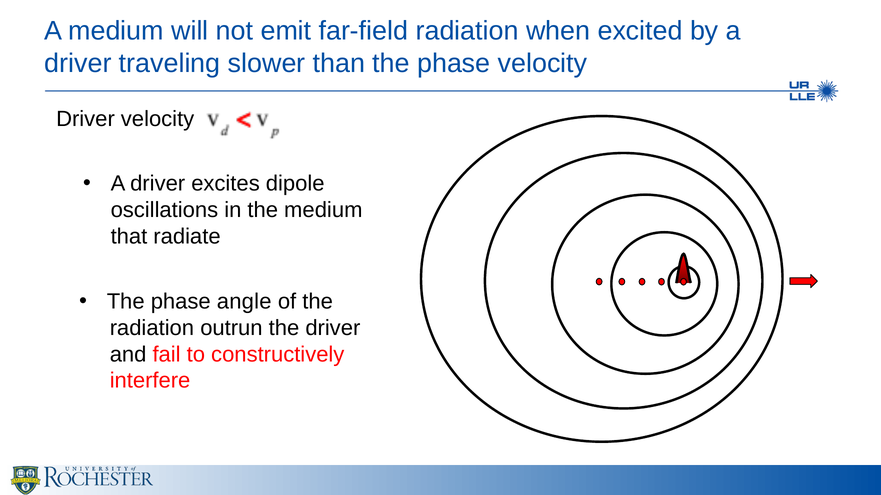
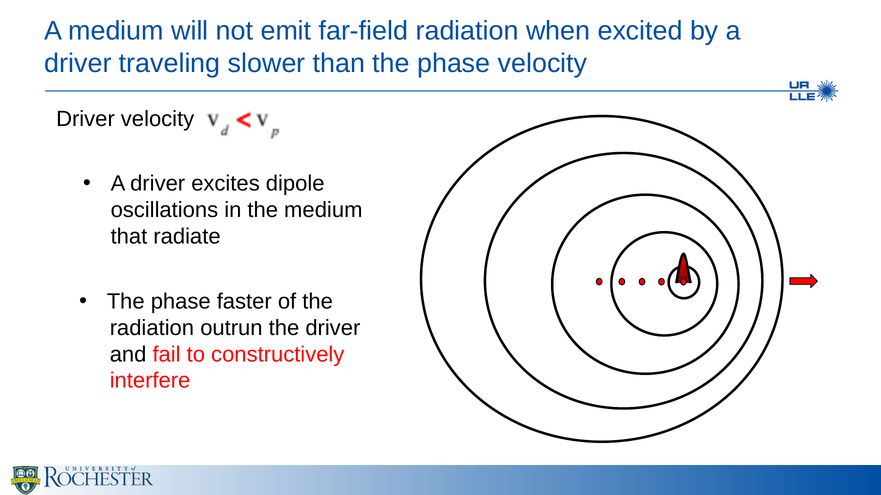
angle: angle -> faster (244, 302)
